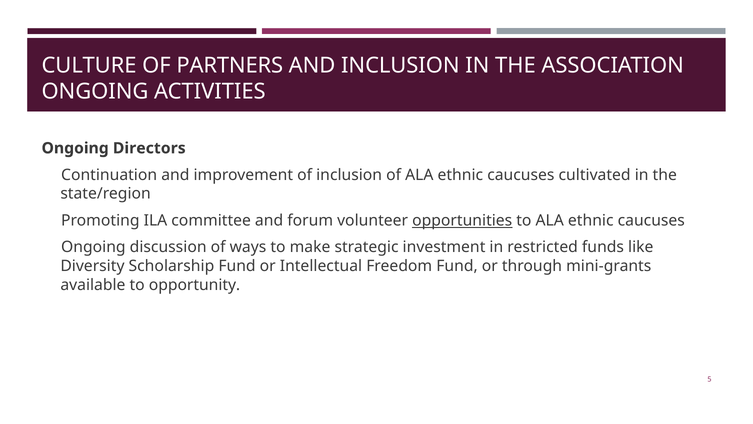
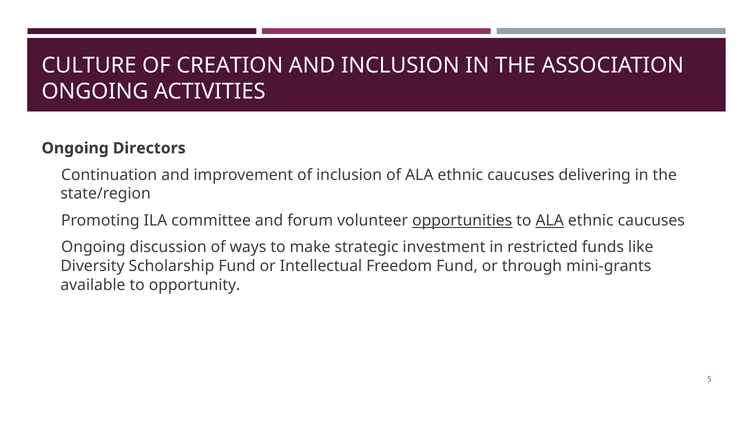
PARTNERS: PARTNERS -> CREATION (230, 65)
cultivated: cultivated -> delivering (595, 175)
ALA underline: none -> present (550, 220)
